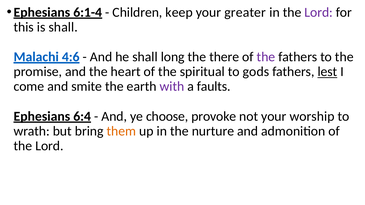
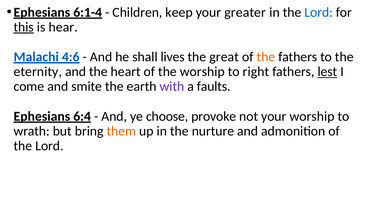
Lord colour: purple -> blue (319, 12)
this underline: none -> present (24, 27)
is shall: shall -> hear (63, 27)
long: long -> lives (173, 57)
there: there -> great (224, 57)
the colour: purple -> orange (266, 57)
promise: promise -> eternity (38, 72)
the spiritual: spiritual -> worship (202, 72)
gods: gods -> right (256, 72)
